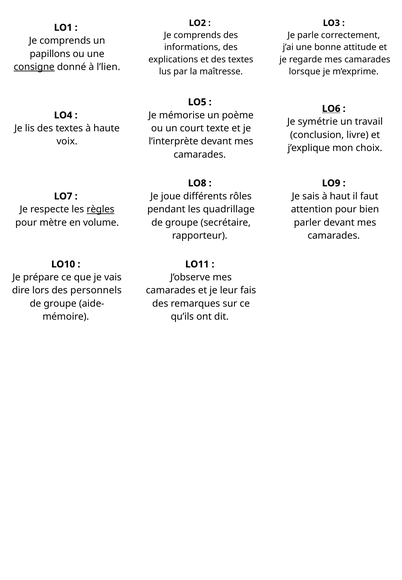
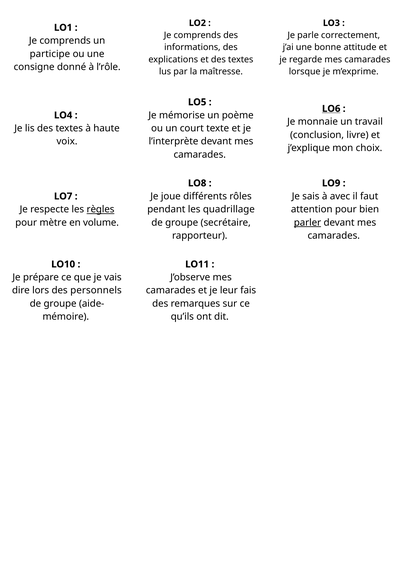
papillons: papillons -> participe (50, 54)
consigne underline: present -> none (34, 67)
l’lien: l’lien -> l’rôle (109, 67)
symétrie: symétrie -> monnaie (318, 122)
haut: haut -> avec (340, 197)
parler underline: none -> present (307, 223)
